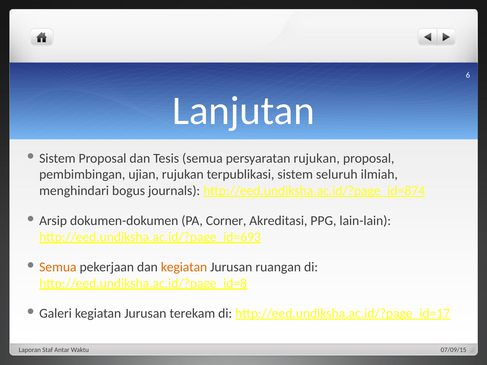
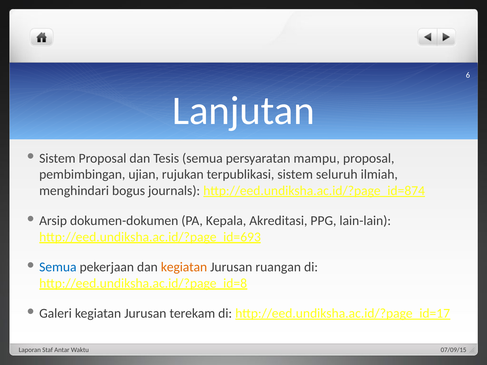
persyaratan rujukan: rujukan -> mampu (317, 158)
Corner: Corner -> Kepala (226, 221)
Semua colour: orange -> blue (58, 267)
